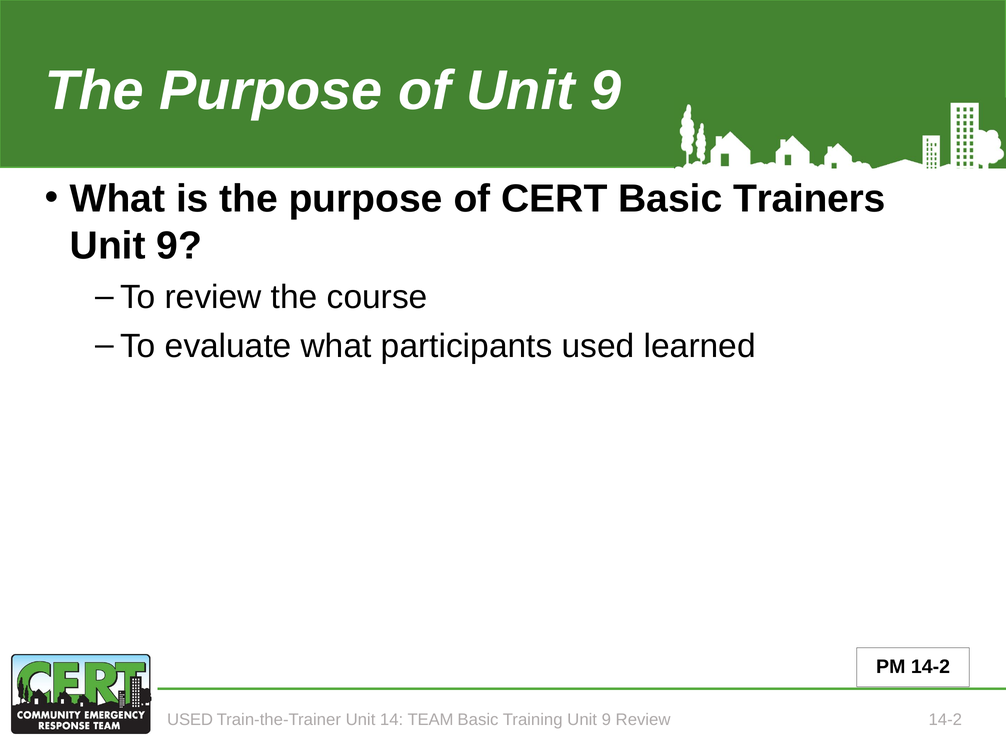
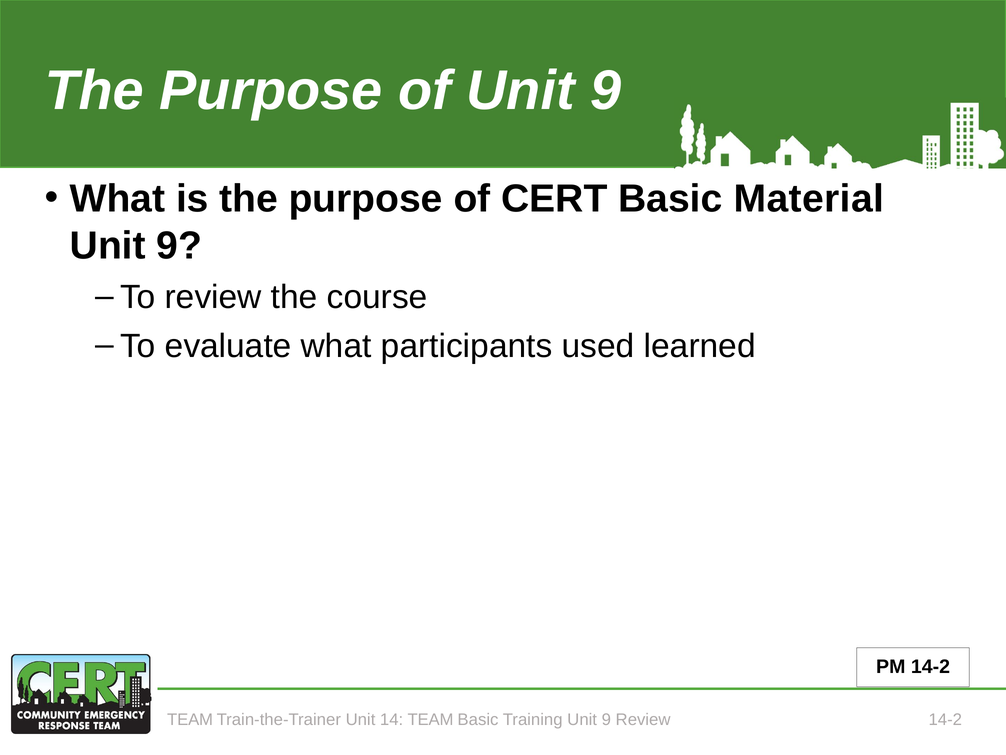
Trainers: Trainers -> Material (809, 199)
USED: USED -> TEAM (190, 719)
